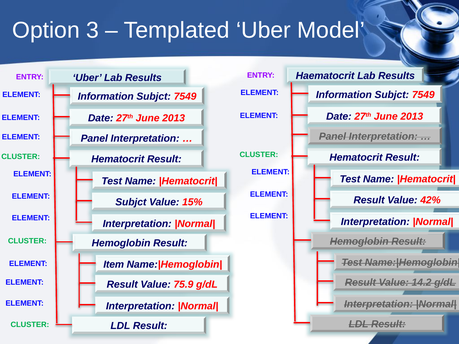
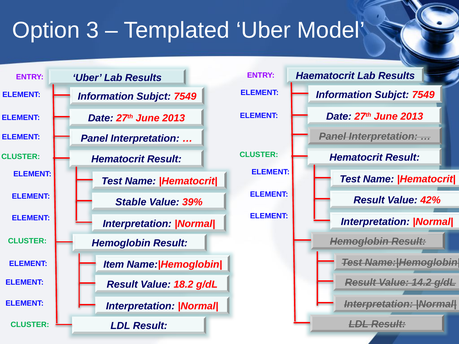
Subjct: Subjct -> Stable (131, 202)
15%: 15% -> 39% (192, 202)
75.9: 75.9 -> 18.2 (183, 285)
